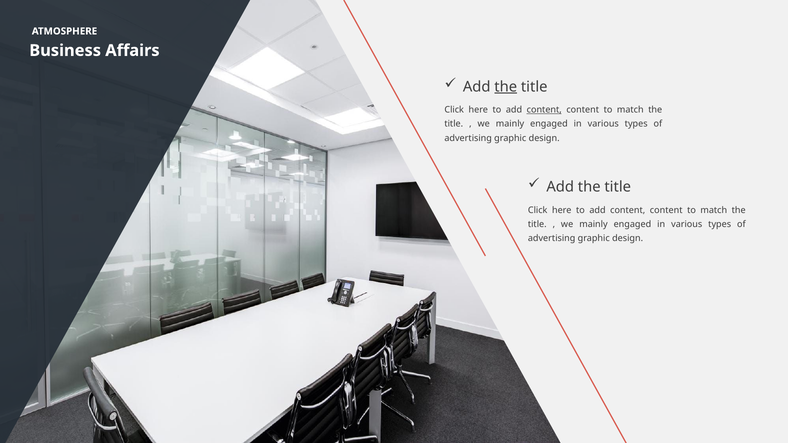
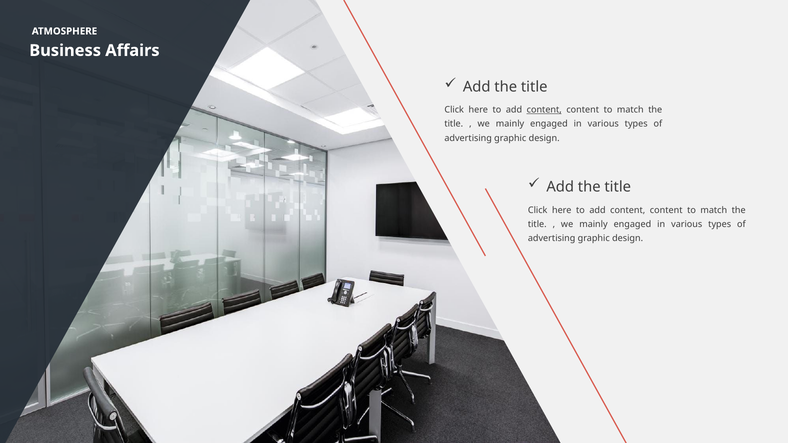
the underline: present -> none (506, 87)
